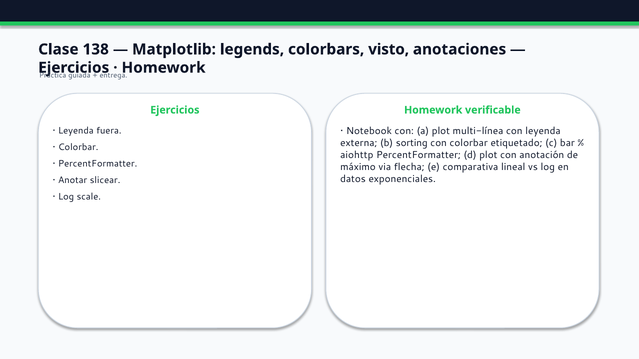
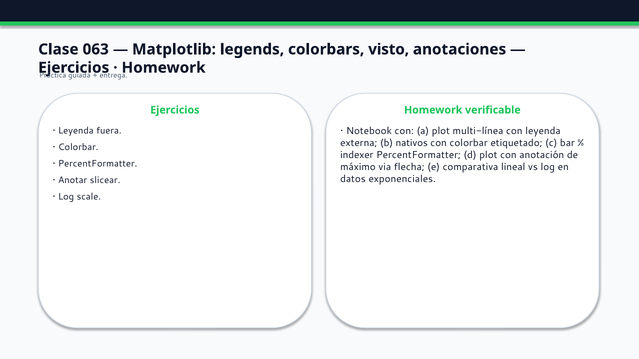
138: 138 -> 063 (96, 49)
sorting: sorting -> nativos (412, 143)
aiohttp: aiohttp -> indexer (357, 155)
